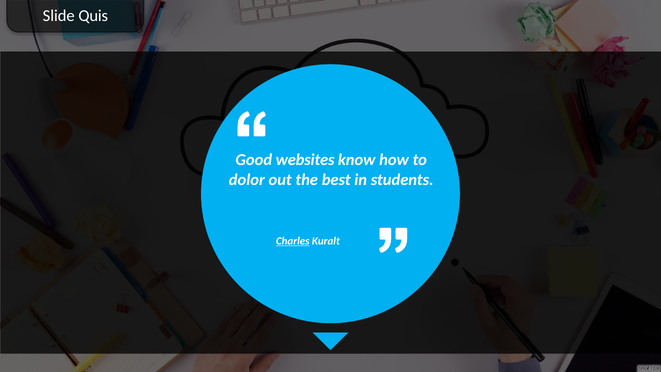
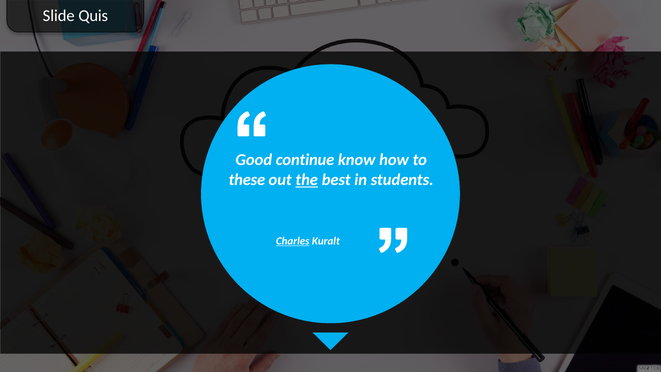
websites: websites -> continue (305, 160)
dolor: dolor -> these (247, 180)
the underline: none -> present (307, 180)
